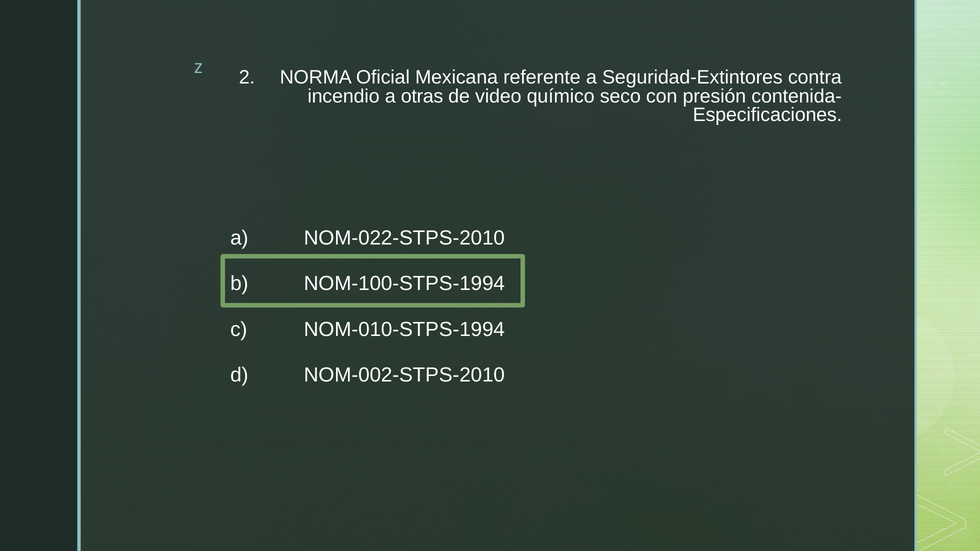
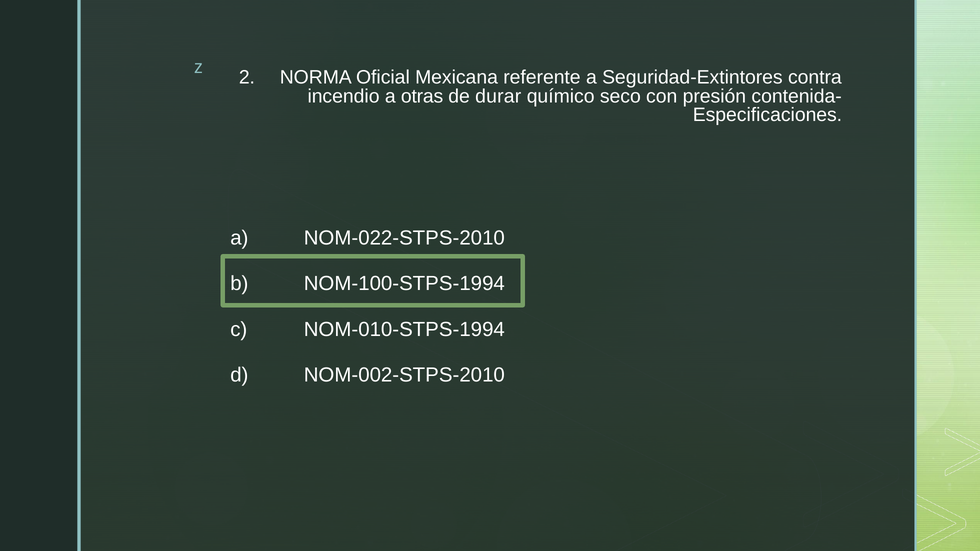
video: video -> durar (498, 96)
